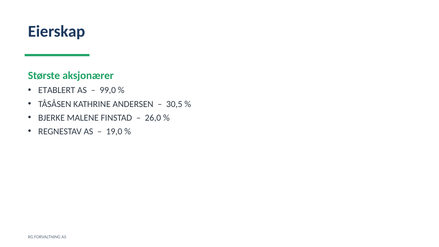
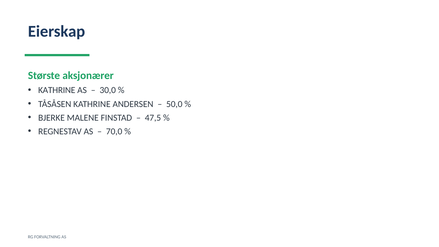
ETABLERT: ETABLERT -> KATHRINE (57, 90)
99,0: 99,0 -> 30,0 (108, 90)
30,5: 30,5 -> 50,0 (174, 104)
26,0: 26,0 -> 47,5 (153, 118)
19,0: 19,0 -> 70,0 (114, 131)
